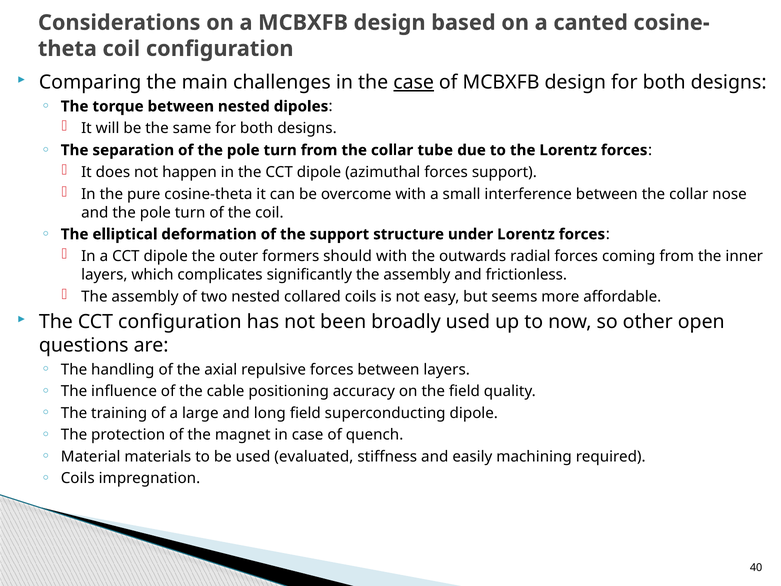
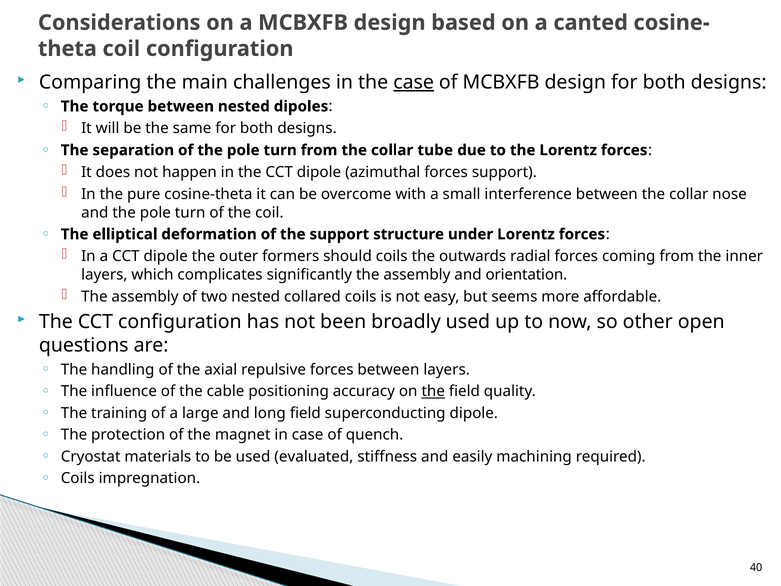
should with: with -> coils (392, 256)
frictionless: frictionless -> orientation (526, 274)
the underline: none -> present (433, 391)
Material: Material -> Cryostat (91, 456)
